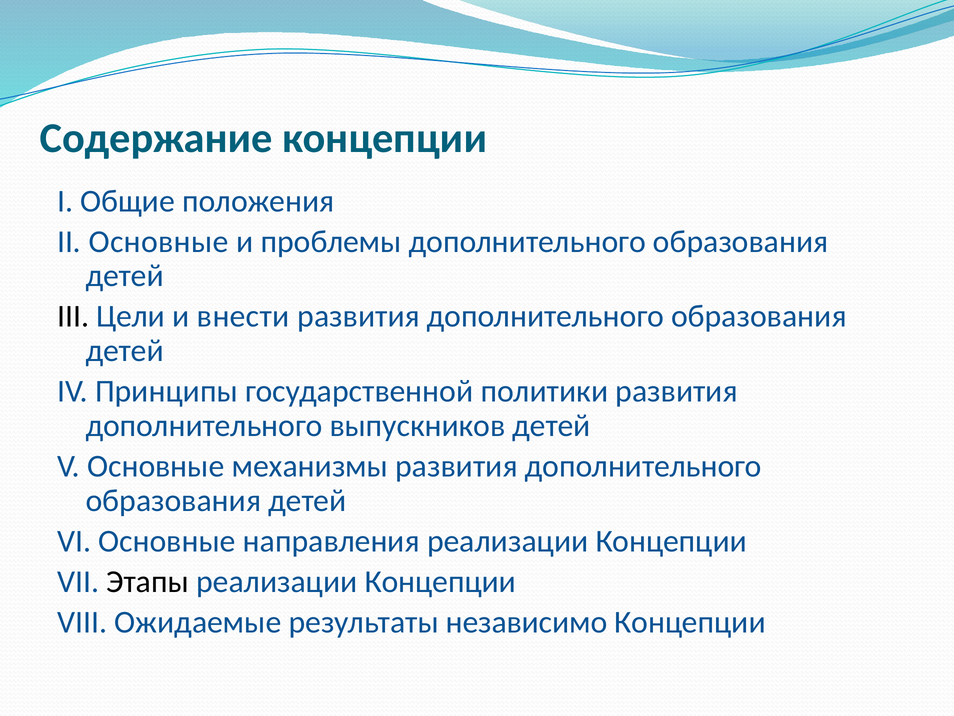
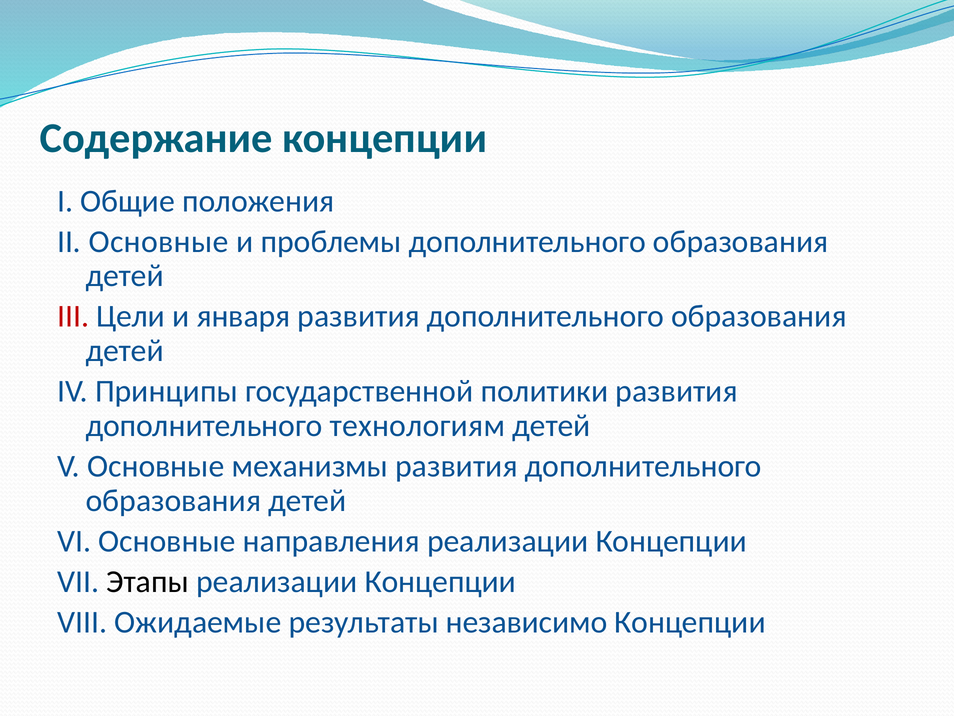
III colour: black -> red (73, 316)
внести: внести -> января (243, 316)
выпускников: выпускников -> технологиям (417, 425)
